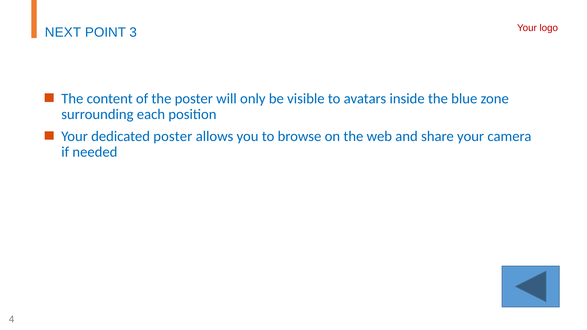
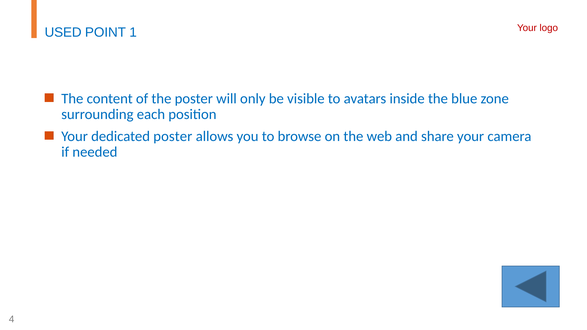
NEXT: NEXT -> USED (63, 32)
3: 3 -> 1 (133, 32)
